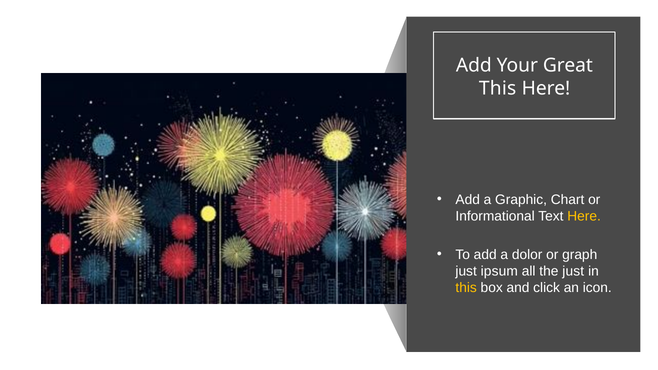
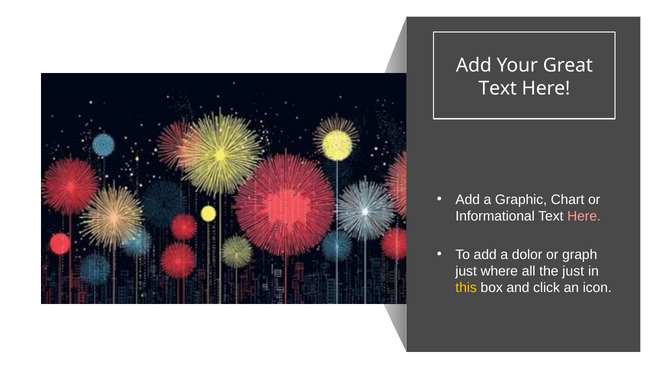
This: This -> Text (498, 88)
Here colour: yellow -> pink (584, 216)
ipsum: ipsum -> where (499, 271)
